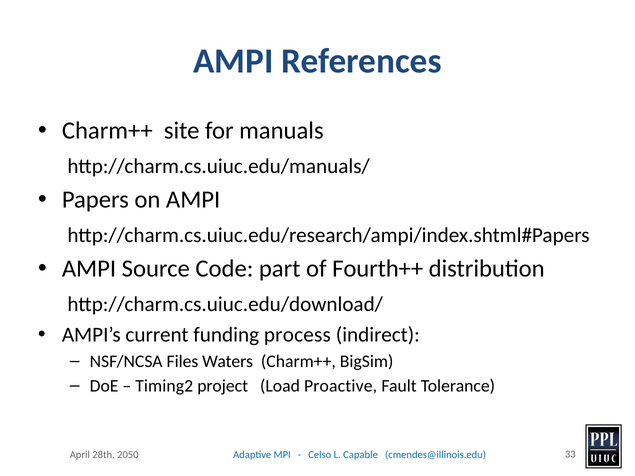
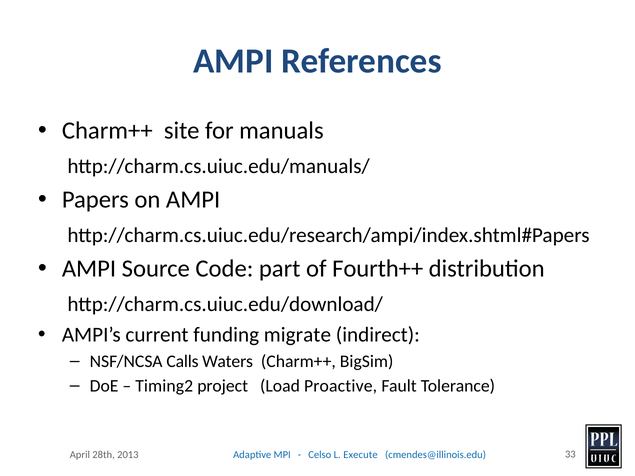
process: process -> migrate (297, 335)
Files: Files -> Calls (183, 361)
2050: 2050 -> 2013 (128, 455)
Capable: Capable -> Execute (360, 455)
